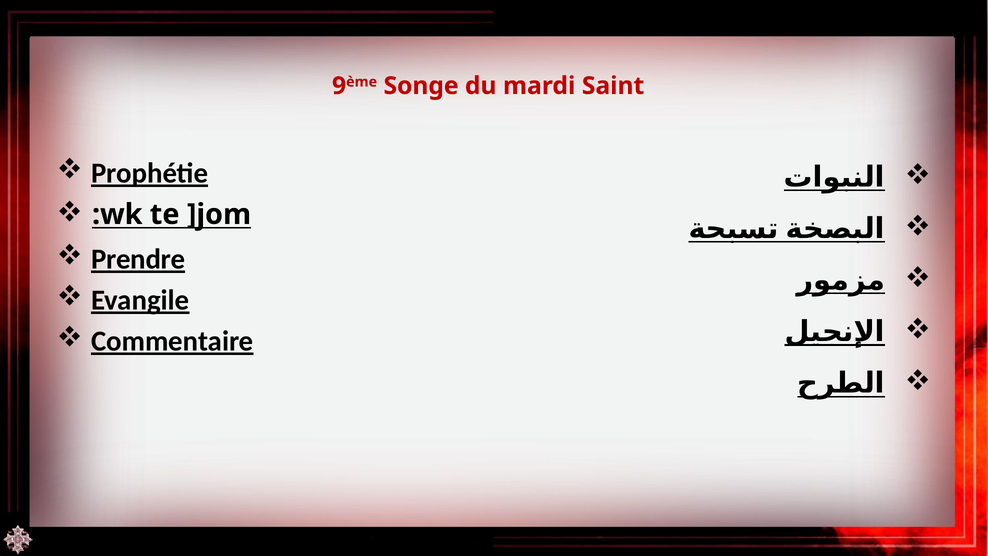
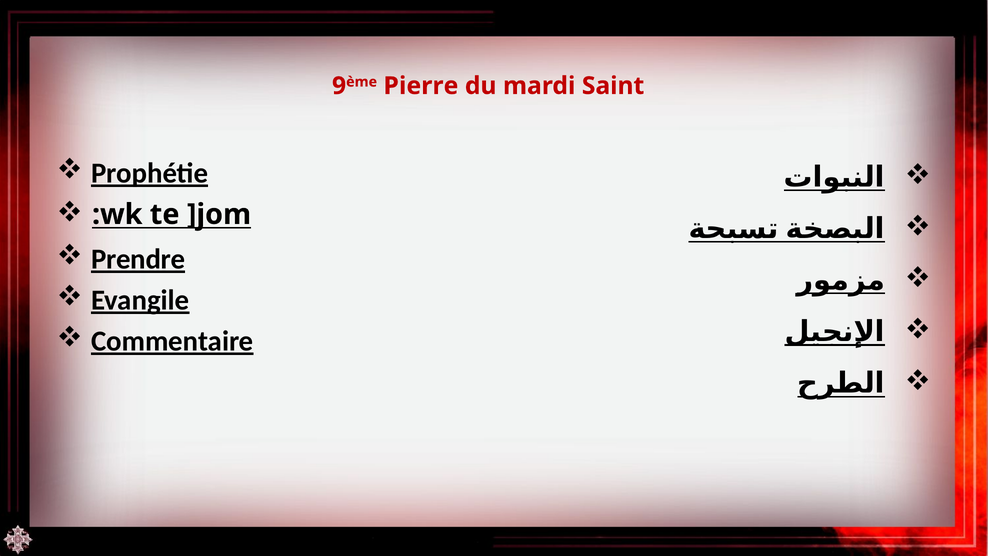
Songe: Songe -> Pierre (421, 86)
